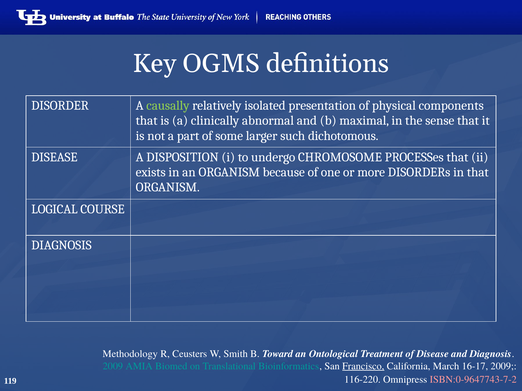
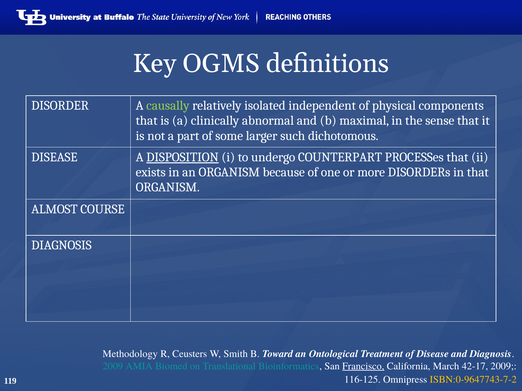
presentation: presentation -> independent (322, 106)
DISPOSITION underline: none -> present (182, 157)
CHROMOSOME: CHROMOSOME -> COUNTERPART (340, 157)
LOGICAL: LOGICAL -> ALMOST (54, 209)
16-17: 16-17 -> 42-17 (475, 367)
116-220: 116-220 -> 116-125 (362, 380)
ISBN:0-9647743-7-2 colour: pink -> yellow (473, 380)
